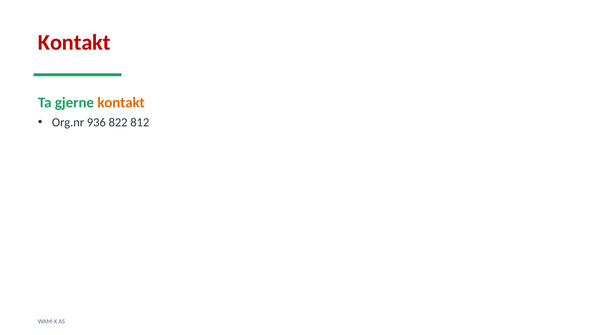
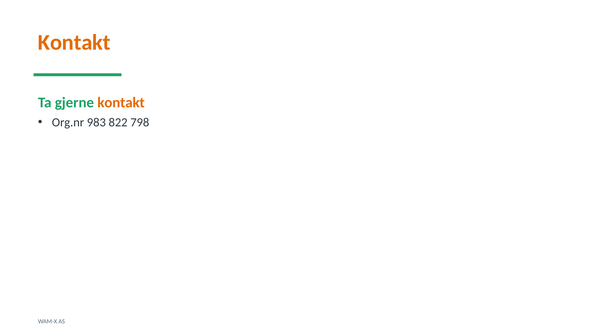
Kontakt colour: red -> orange (74, 43)
936: 936 -> 983 (96, 123)
812: 812 -> 798 (140, 123)
